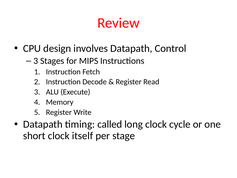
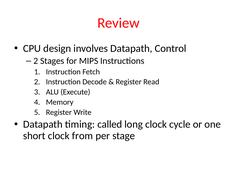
3: 3 -> 2 (36, 61)
itself: itself -> from (82, 135)
